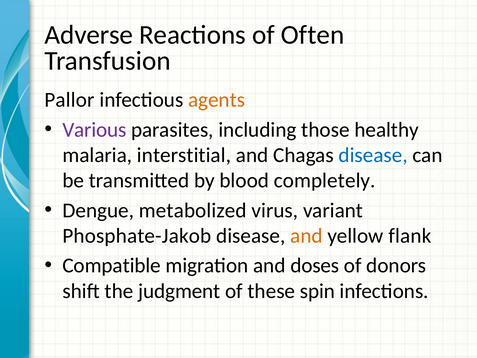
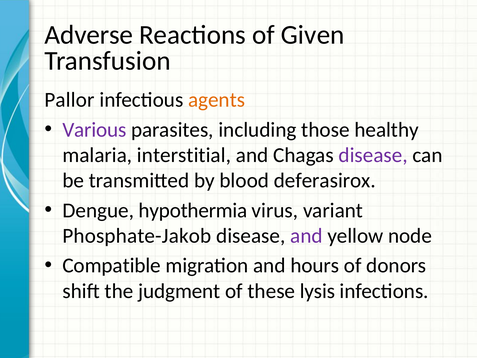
Often: Often -> Given (313, 35)
disease colour: blue -> purple (373, 155)
completely: completely -> deferasirox (325, 181)
metabolized: metabolized -> hypothermia (193, 210)
and colour: orange -> purple (306, 236)
flank: flank -> node (410, 236)
doses: doses -> hours (315, 265)
spin: spin -> lysis (317, 291)
